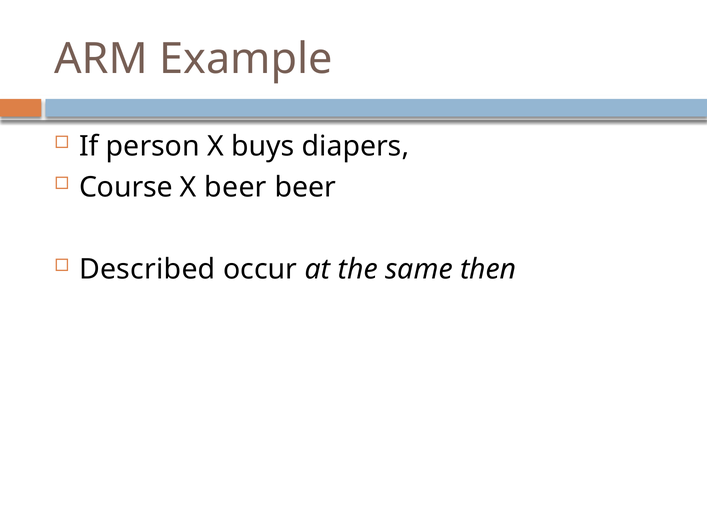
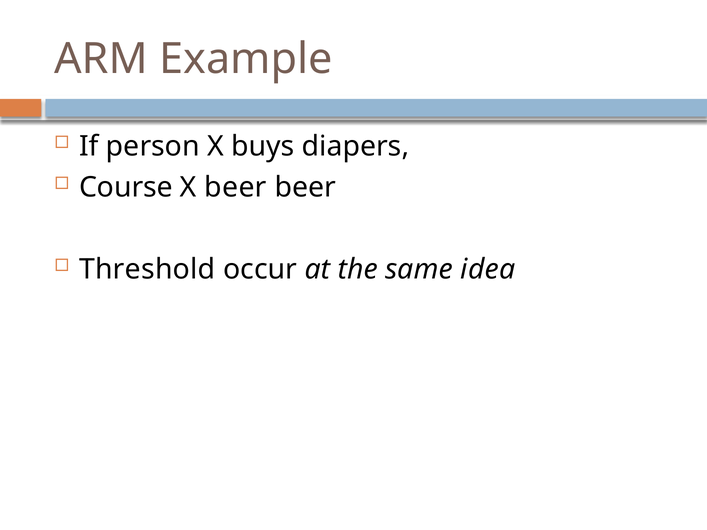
Described: Described -> Threshold (147, 269)
then: then -> idea (488, 269)
